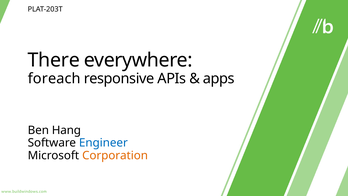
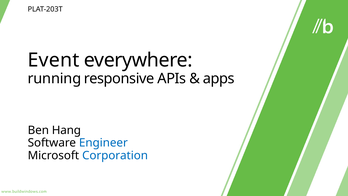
There: There -> Event (54, 60)
foreach: foreach -> running (54, 79)
Corporation colour: orange -> blue (115, 155)
